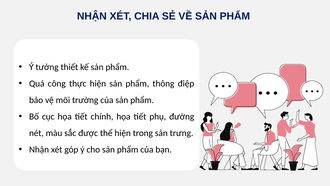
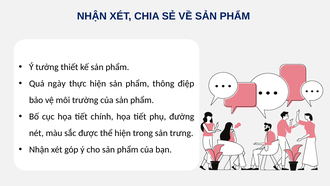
công: công -> ngày (57, 83)
